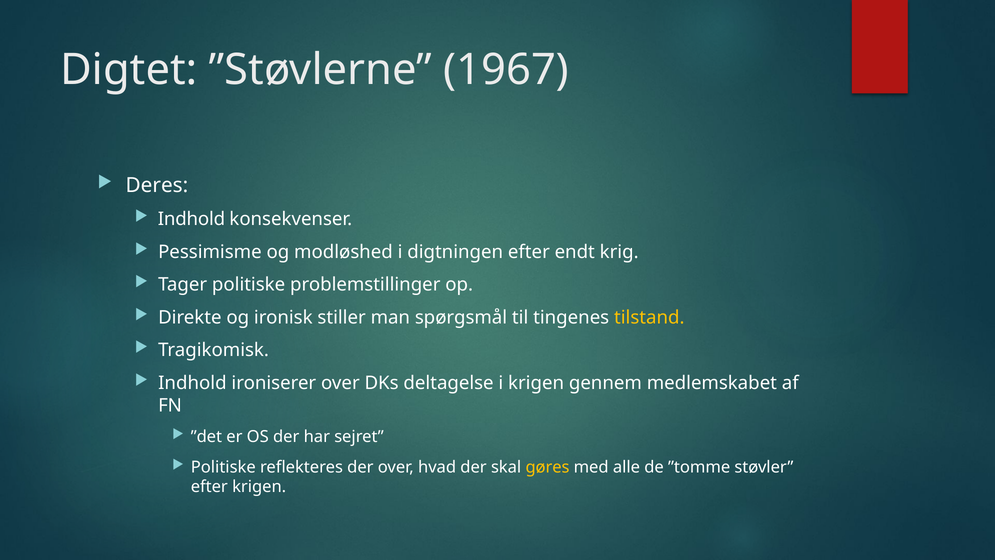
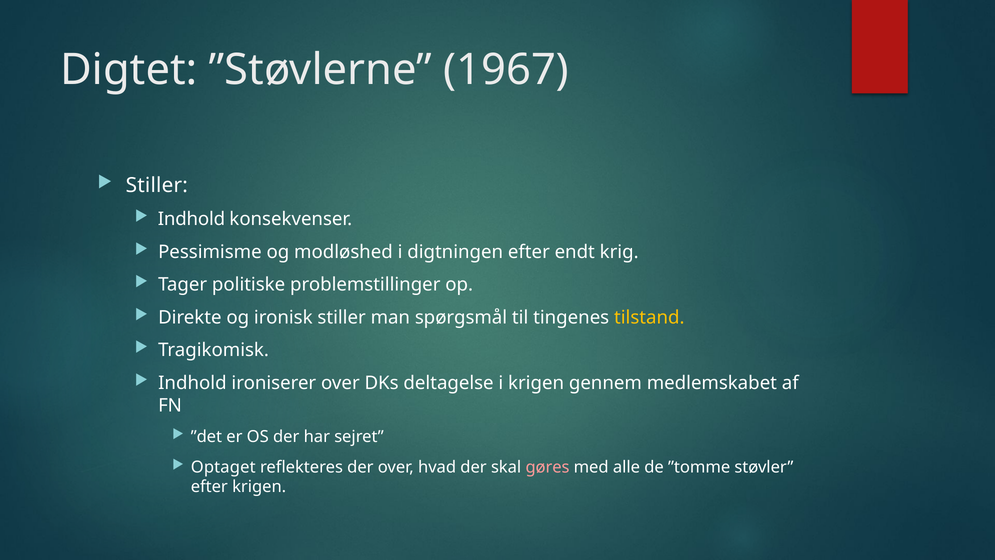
Deres: Deres -> Stiller (157, 185)
Politiske: Politiske -> Optaget (223, 467)
gøres colour: yellow -> pink (547, 467)
